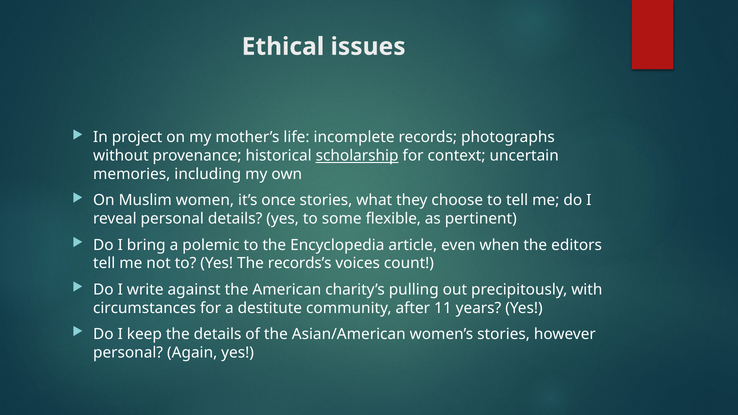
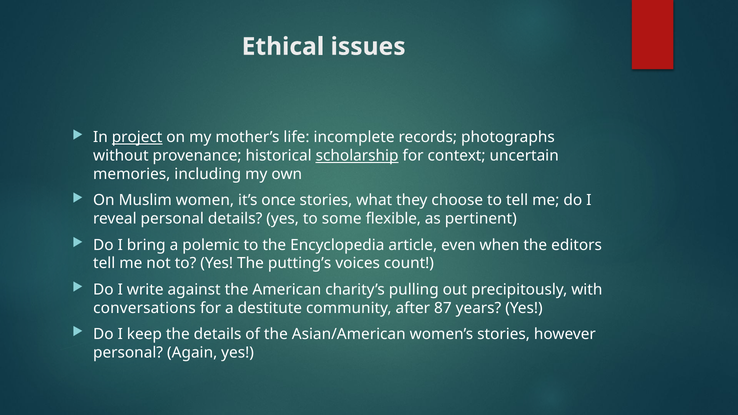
project underline: none -> present (137, 137)
records’s: records’s -> putting’s (300, 263)
circumstances: circumstances -> conversations (144, 308)
11: 11 -> 87 (443, 308)
